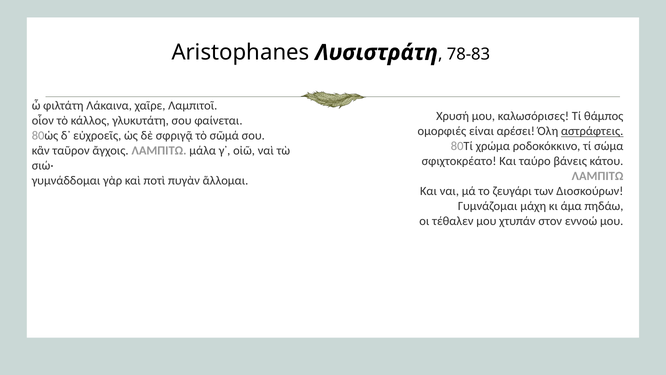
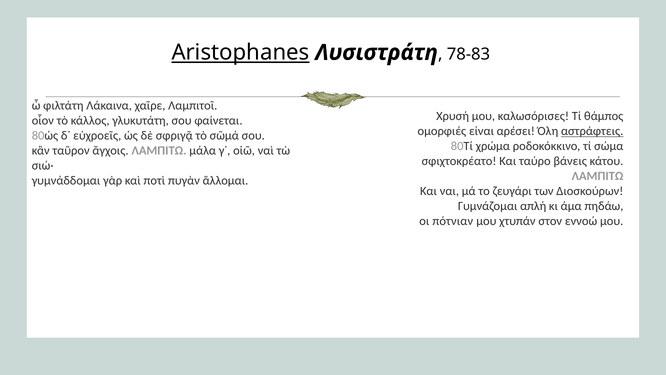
Aristophanes underline: none -> present (241, 52)
μάχη: μάχη -> απλή (533, 206)
τέθαλεν: τέθαλεν -> πότνιαν (453, 221)
